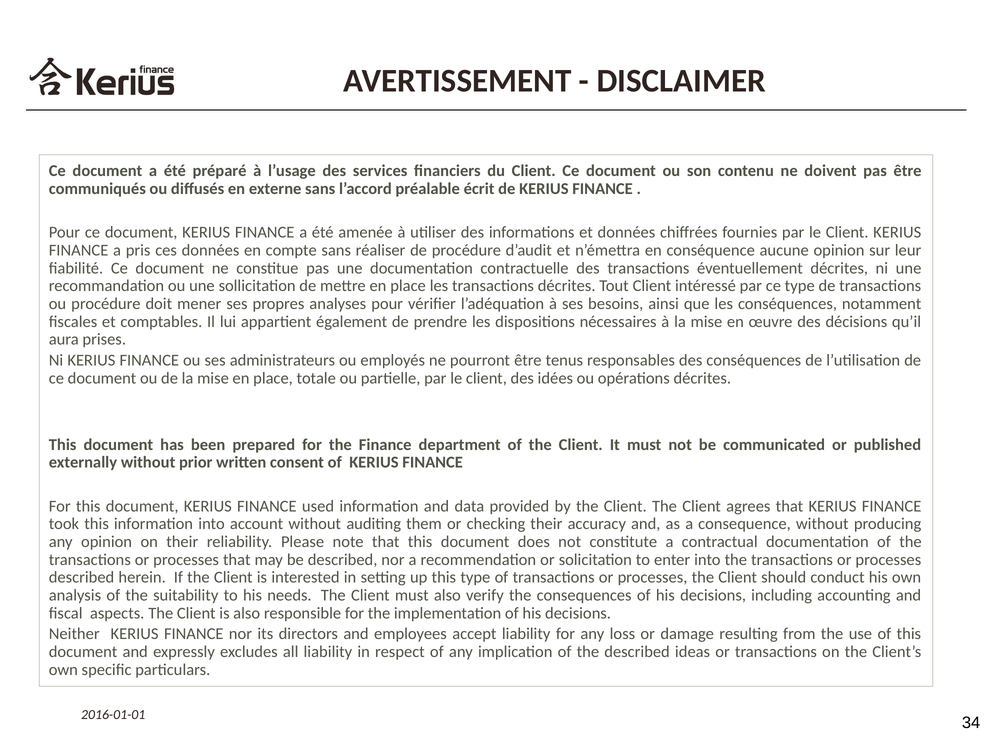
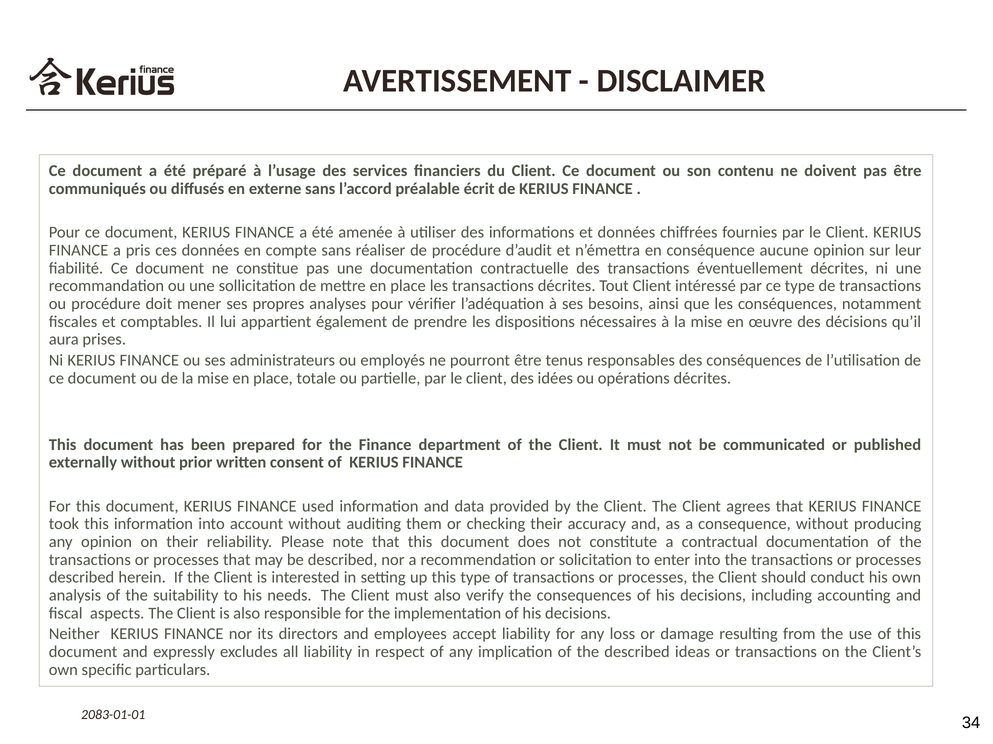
2016-01-01: 2016-01-01 -> 2083-01-01 (113, 716)
